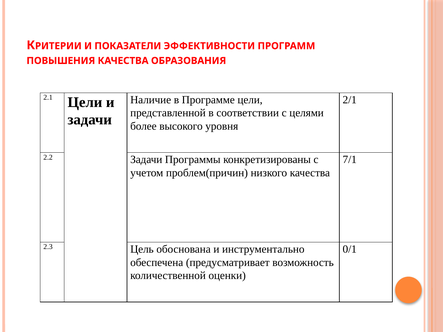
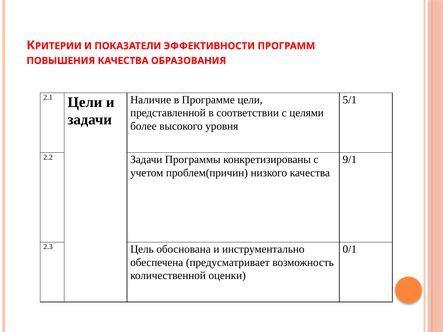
2/1: 2/1 -> 5/1 (350, 100)
7/1: 7/1 -> 9/1 (350, 160)
